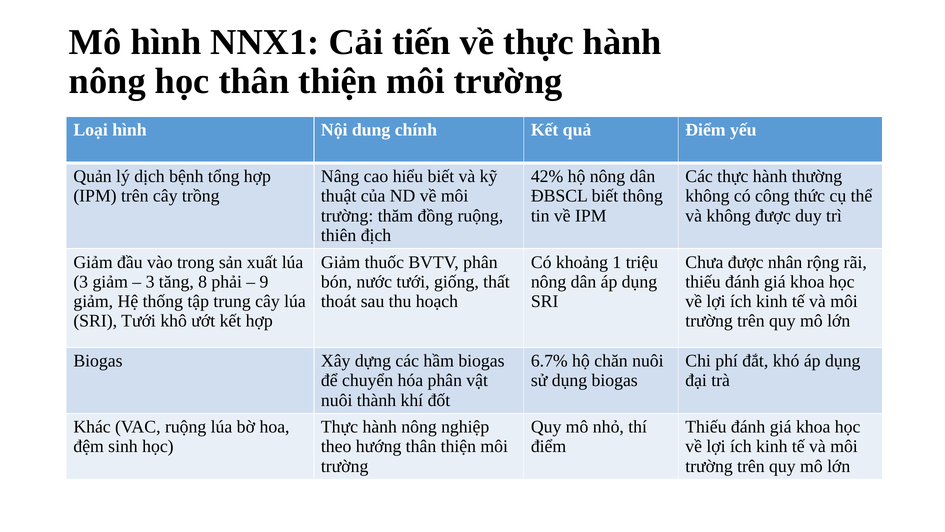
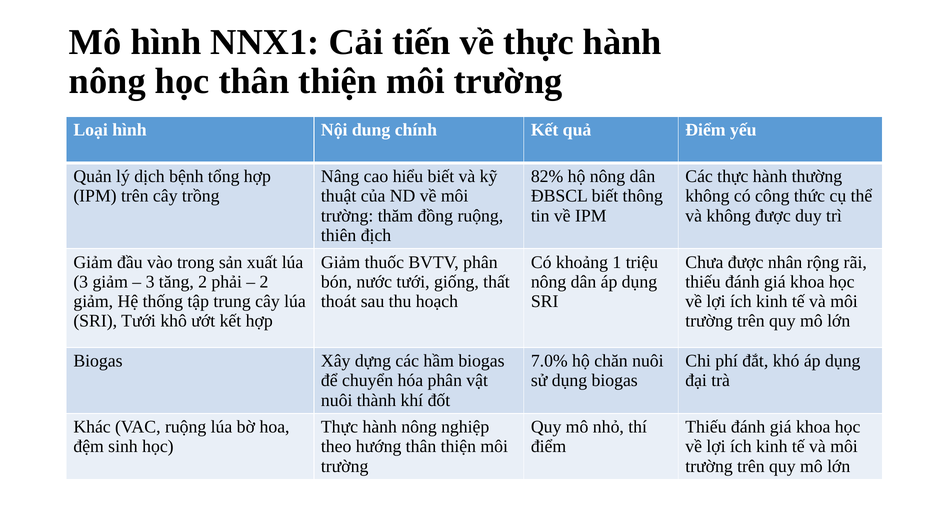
42%: 42% -> 82% (547, 176)
tăng 8: 8 -> 2 (203, 282)
9: 9 -> 2 (264, 282)
6.7%: 6.7% -> 7.0% (549, 361)
